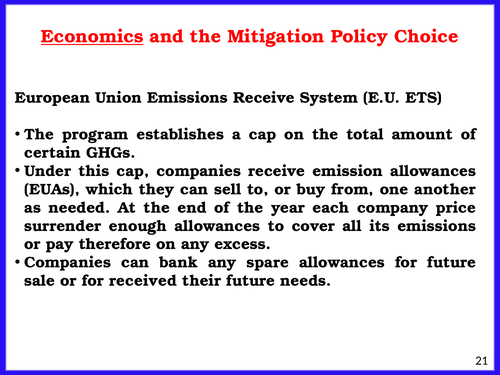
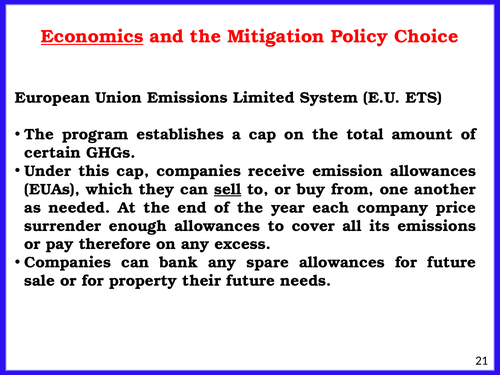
Emissions Receive: Receive -> Limited (264, 98)
sell underline: none -> present (228, 189)
received: received -> property (143, 281)
